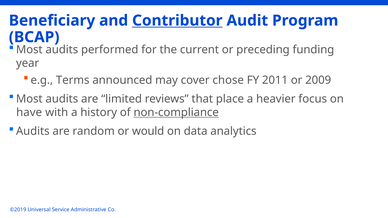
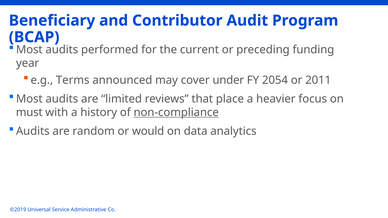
Contributor underline: present -> none (177, 21)
chose: chose -> under (228, 80)
2011: 2011 -> 2054 (275, 80)
2009: 2009 -> 2011 (318, 80)
have: have -> must (29, 113)
